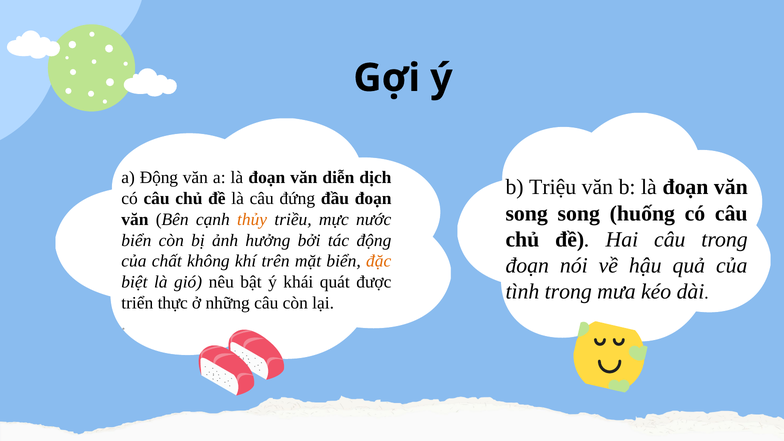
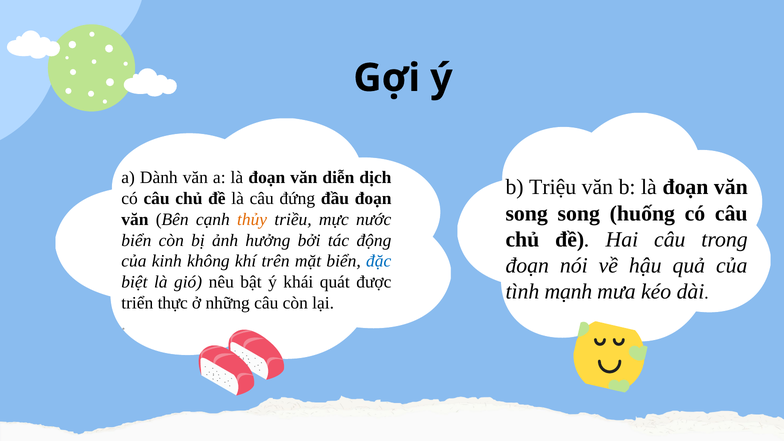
a Động: Động -> Dành (159, 178)
chất: chất -> kinh (167, 261)
đặc colour: orange -> blue (379, 261)
tình trong: trong -> mạnh (568, 292)
